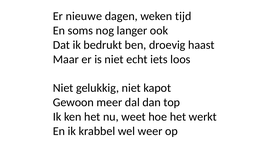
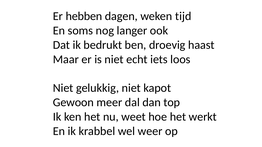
nieuwe: nieuwe -> hebben (84, 16)
